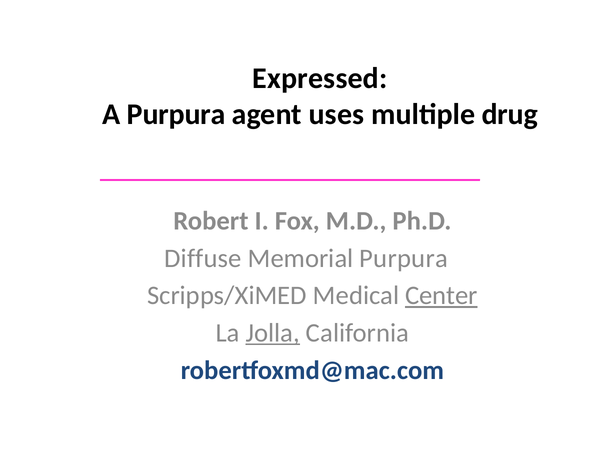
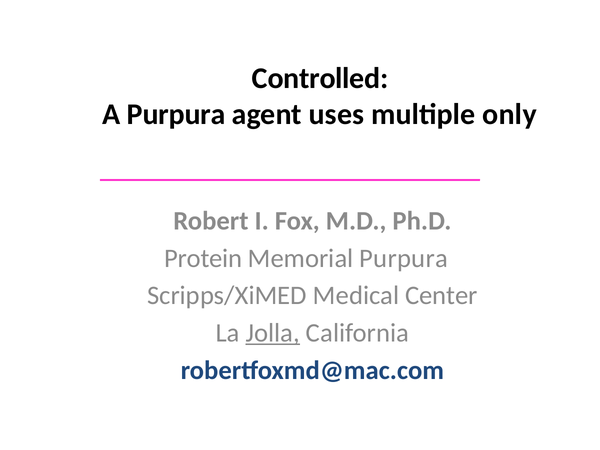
Expressed: Expressed -> Controlled (320, 78)
drug: drug -> only (509, 114)
Diffuse: Diffuse -> Protein (203, 258)
Center underline: present -> none (441, 296)
